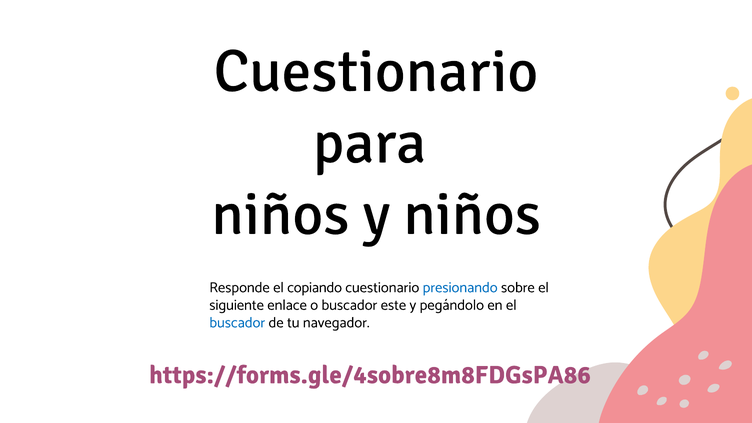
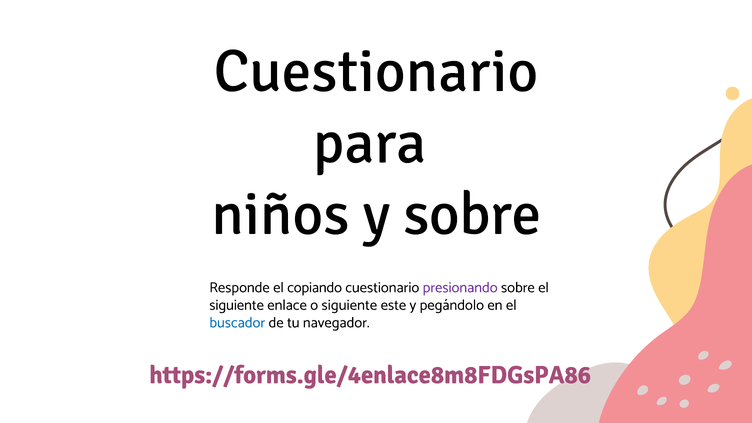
y niños: niños -> sobre (472, 214)
presionando colour: blue -> purple (460, 287)
o buscador: buscador -> siguiente (349, 305)
https://forms.gle/4sobre8m8FDGsPA86: https://forms.gle/4sobre8m8FDGsPA86 -> https://forms.gle/4enlace8m8FDGsPA86 (370, 375)
